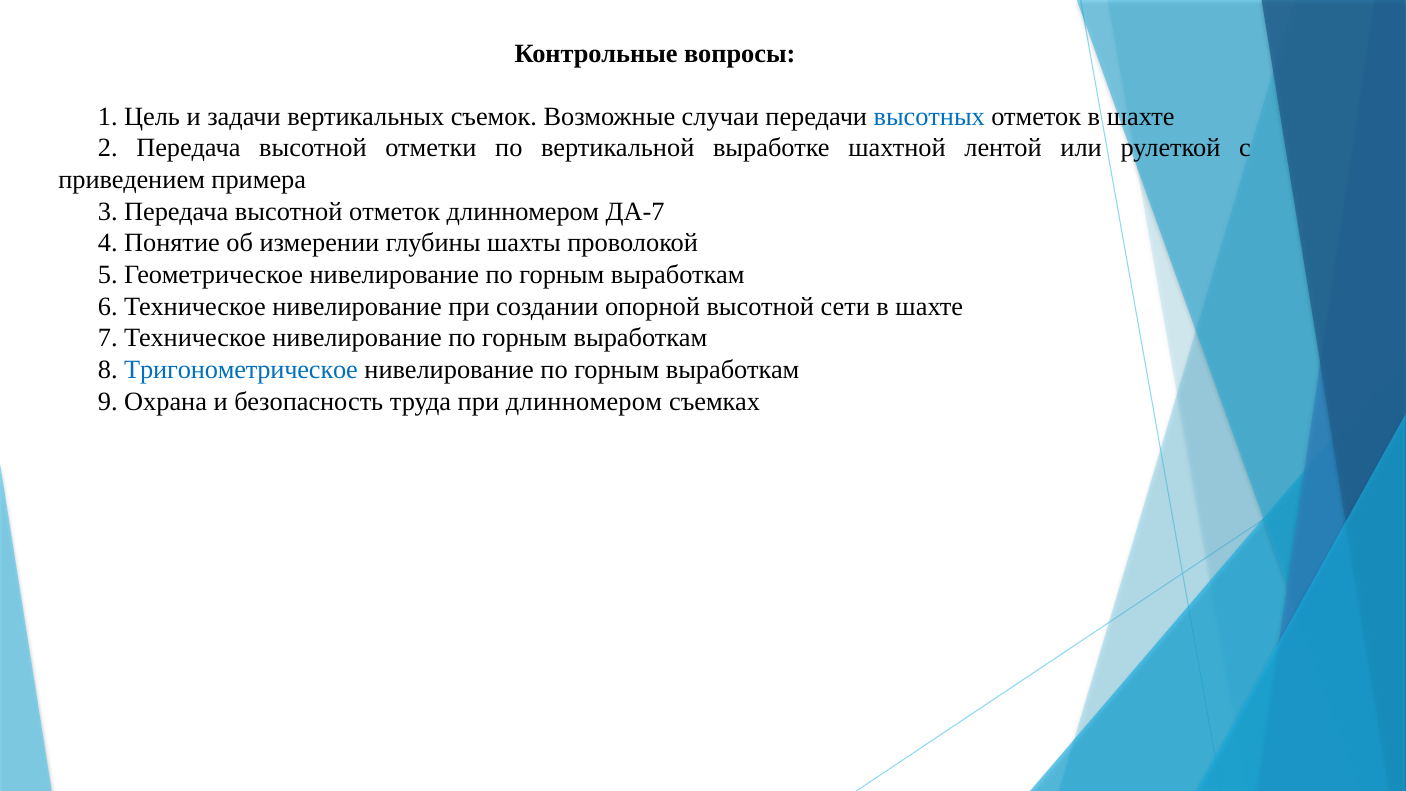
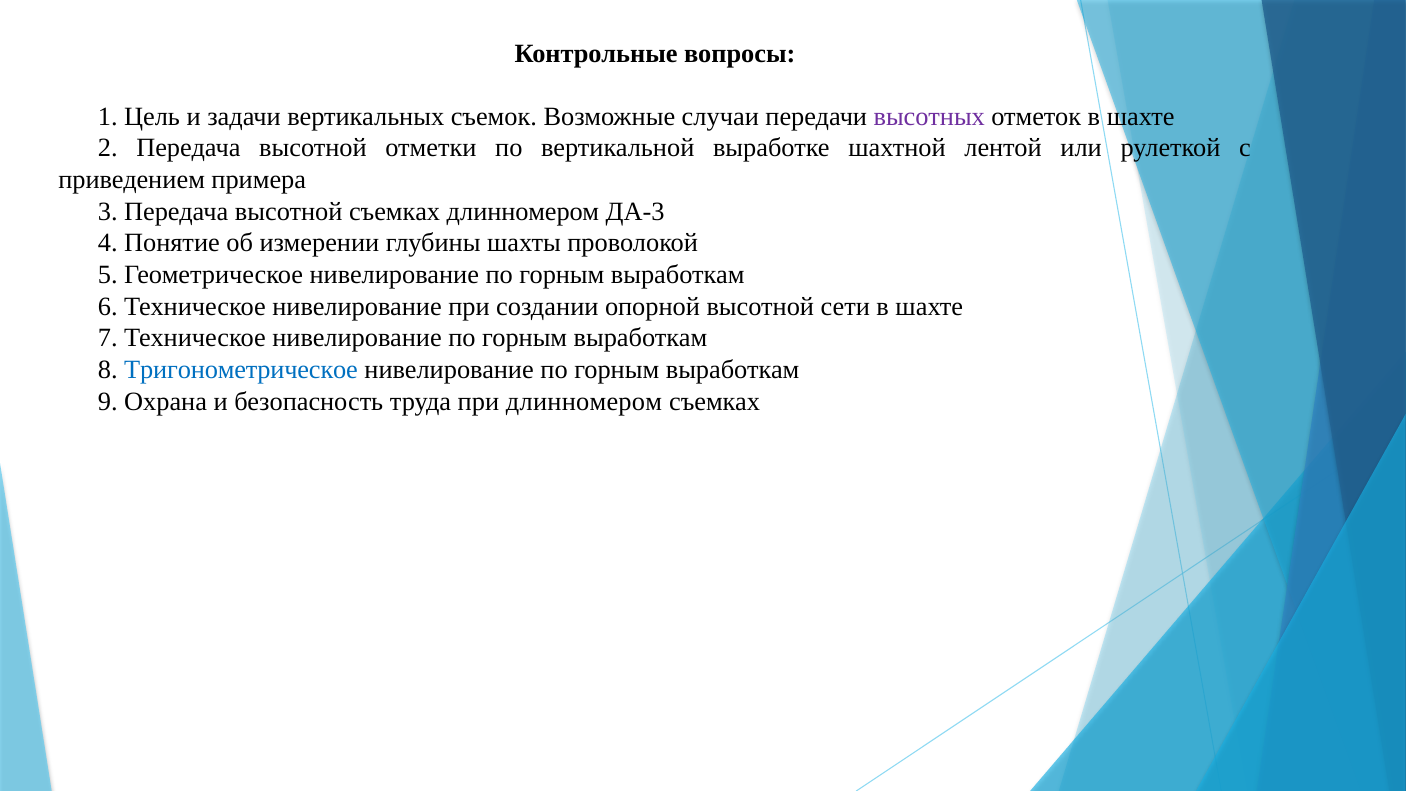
высотных colour: blue -> purple (929, 117)
высотной отметок: отметок -> съемках (395, 211)
ДА-7: ДА-7 -> ДА-3 (635, 211)
